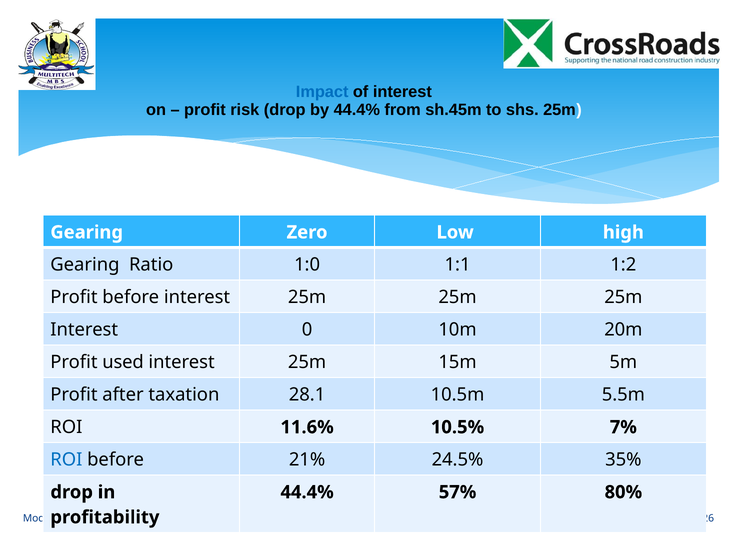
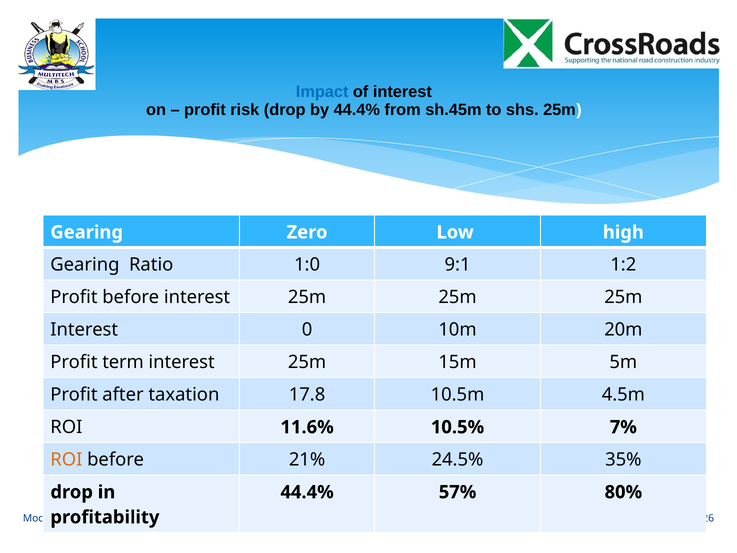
1:1: 1:1 -> 9:1 (458, 265)
used: used -> term (123, 362)
28.1: 28.1 -> 17.8 (307, 395)
5.5m: 5.5m -> 4.5m (623, 395)
ROI colour: blue -> orange (66, 459)
